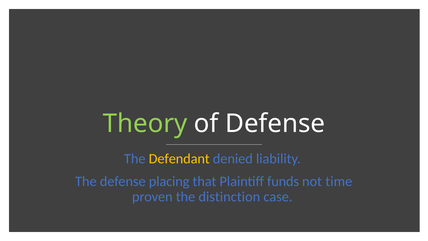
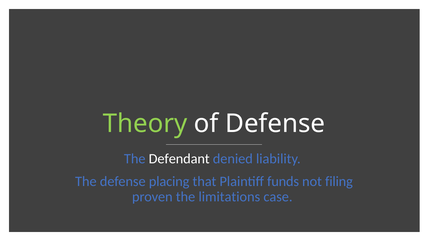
Defendant colour: yellow -> white (179, 159)
time: time -> filing (339, 181)
distinction: distinction -> limitations (229, 197)
